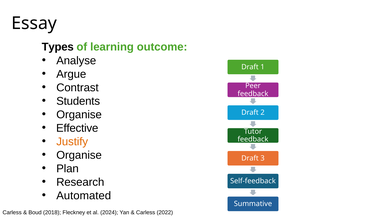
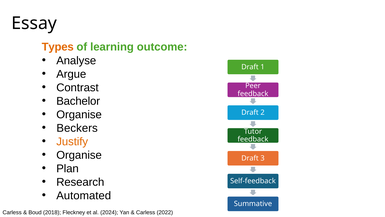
Types colour: black -> orange (58, 47)
Students: Students -> Bachelor (78, 101)
Effective: Effective -> Beckers (77, 128)
